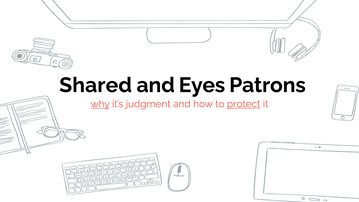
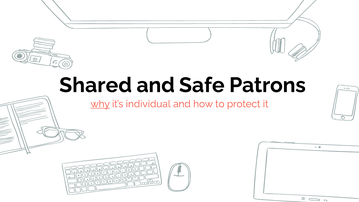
Eyes: Eyes -> Safe (202, 85)
judgment: judgment -> individual (148, 104)
protect underline: present -> none (244, 104)
